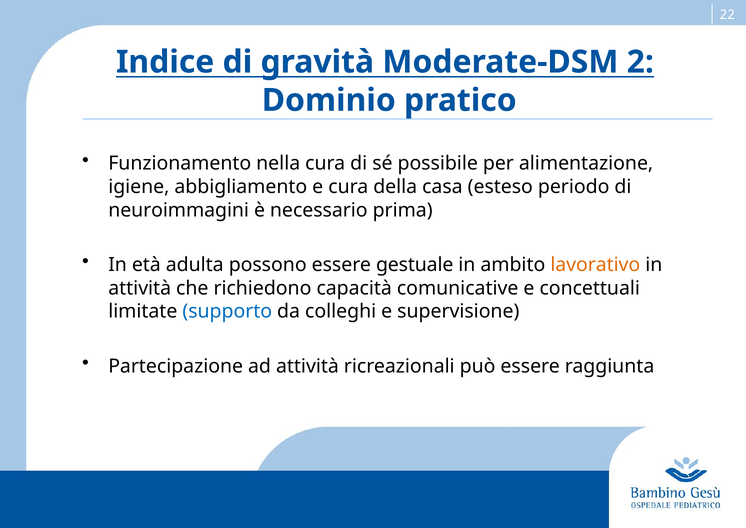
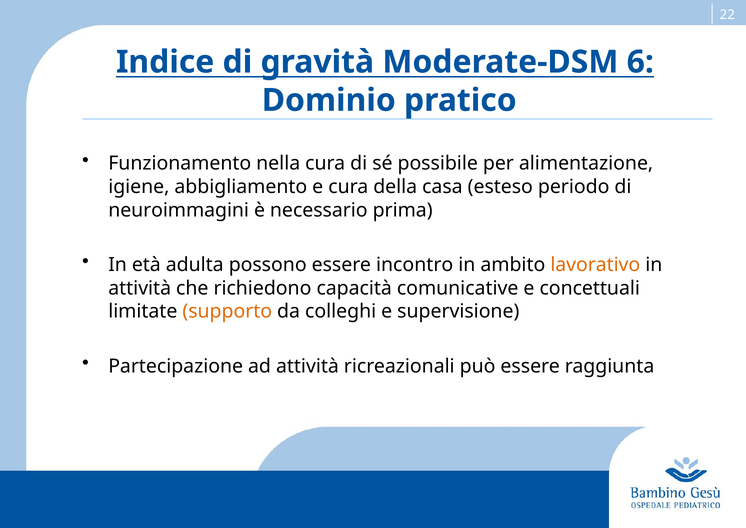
2: 2 -> 6 (640, 62)
gestuale: gestuale -> incontro (415, 265)
supporto colour: blue -> orange (227, 311)
